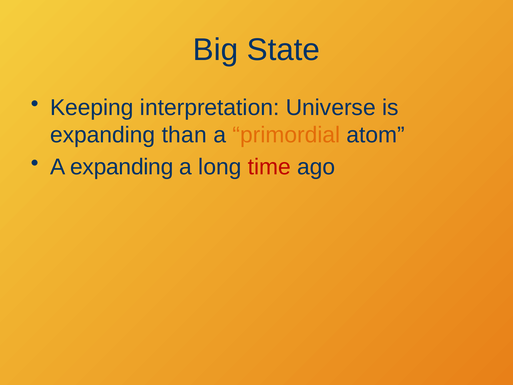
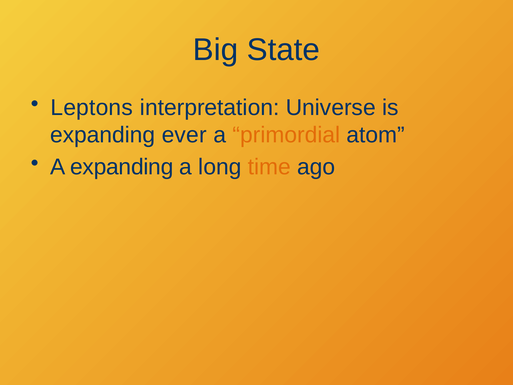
Keeping: Keeping -> Leptons (92, 108)
than: than -> ever (184, 135)
time colour: red -> orange (269, 167)
